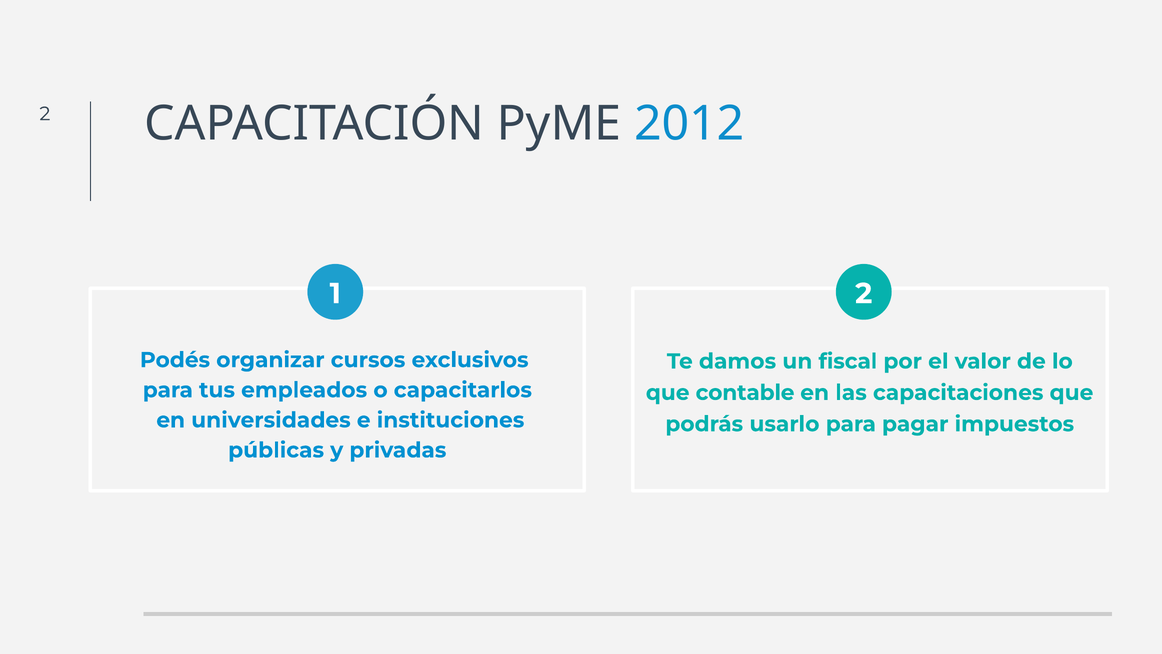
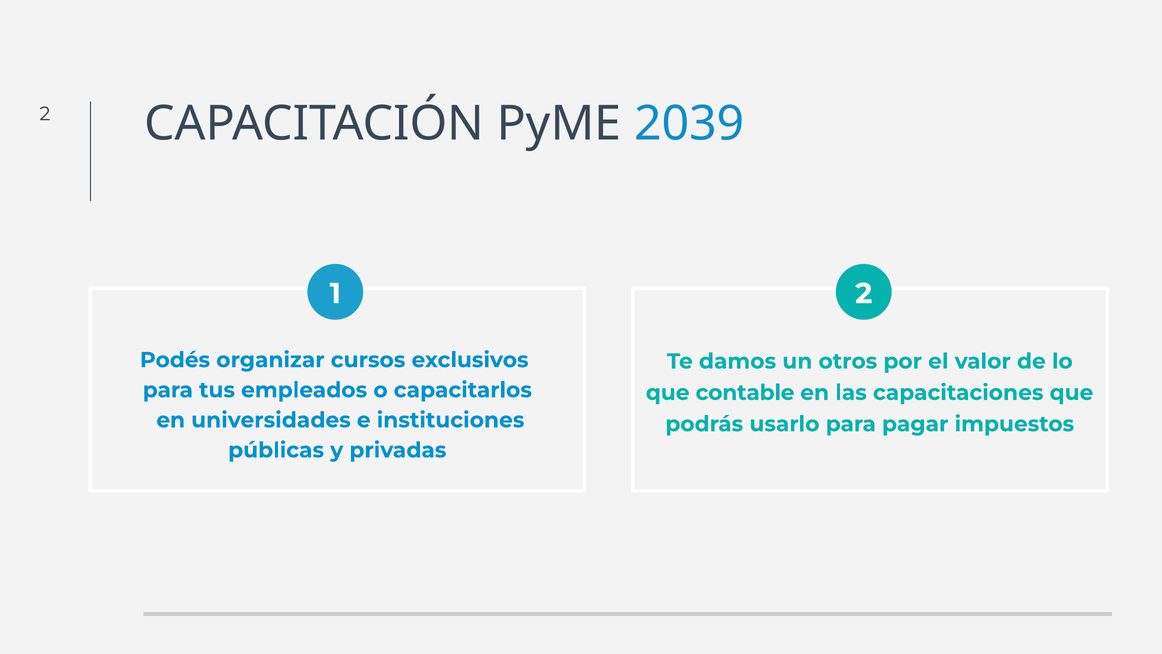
2012: 2012 -> 2039 (689, 124)
fiscal: fiscal -> otros (848, 361)
